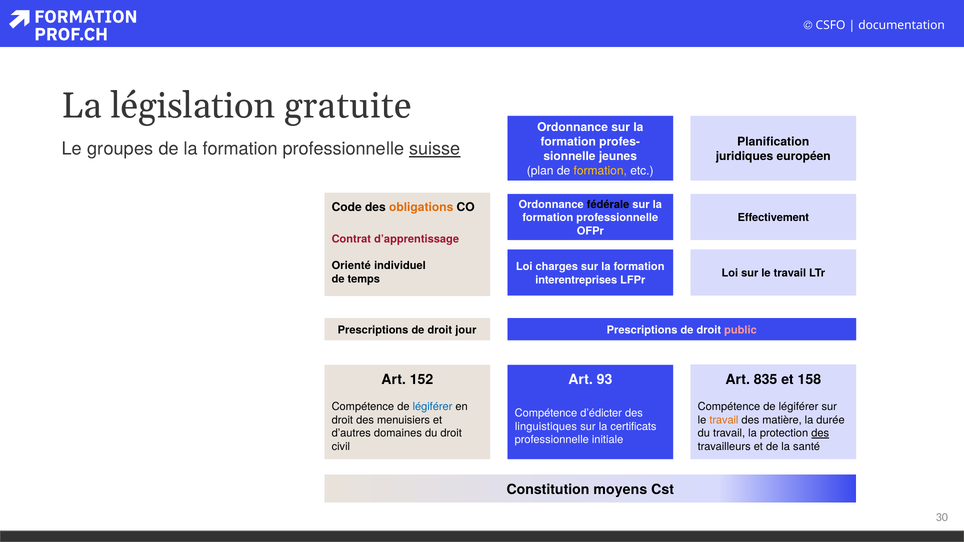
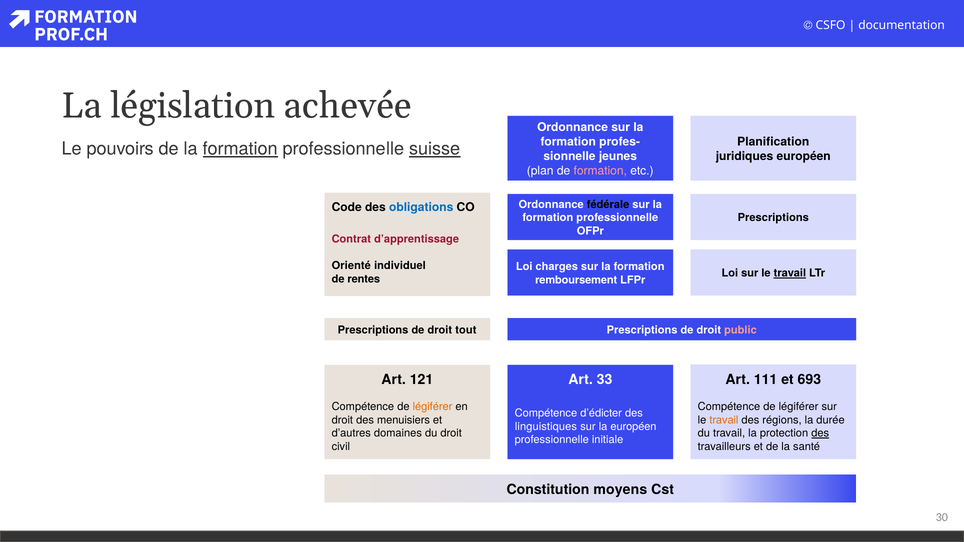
gratuite: gratuite -> achevée (348, 106)
groupes: groupes -> pouvoirs (120, 149)
formation underline: none -> present (240, 149)
formation colour: yellow -> pink (600, 171)
obligations colour: orange -> blue (421, 208)
Effectivement: Effectivement -> Prescriptions (773, 218)
travail underline: none -> present (790, 273)
temps: temps -> rentes (364, 279)
interentreprises: interentreprises -> remboursement (576, 280)
jour: jour -> tout (466, 330)
835: 835 -> 111 (766, 380)
158: 158 -> 693 (809, 380)
152: 152 -> 121 (421, 380)
93: 93 -> 33 (605, 380)
légiférer colour: blue -> orange (432, 407)
matière: matière -> régions (782, 420)
la certificats: certificats -> européen (633, 427)
